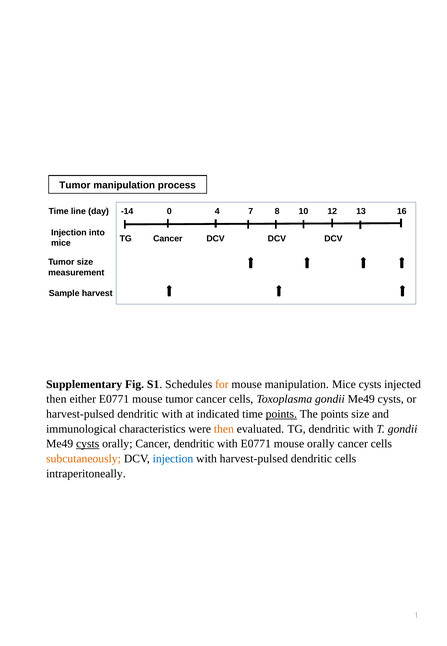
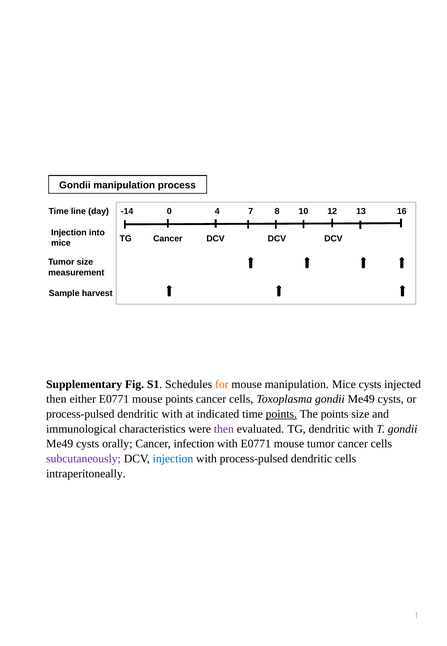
Tumor: Tumor -> Gondii (75, 185)
mouse tumor: tumor -> points (179, 399)
harvest-pulsed: harvest-pulsed -> process-pulsed (80, 414)
then colour: orange -> purple (224, 429)
cysts underline: present -> none (88, 444)
Cancer dendritic: dendritic -> infection (194, 444)
mouse orally: orally -> tumor (321, 444)
subcutaneously colour: orange -> purple (83, 458)
with harvest-pulsed: harvest-pulsed -> process-pulsed (254, 458)
